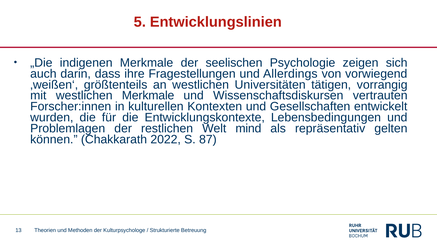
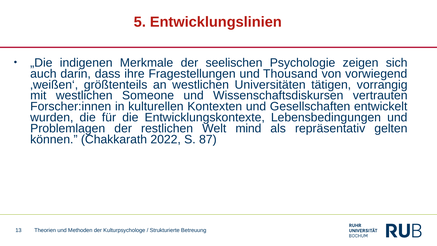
Allerdings: Allerdings -> Thousand (290, 74)
westlichen Merkmale: Merkmale -> Someone (148, 96)
